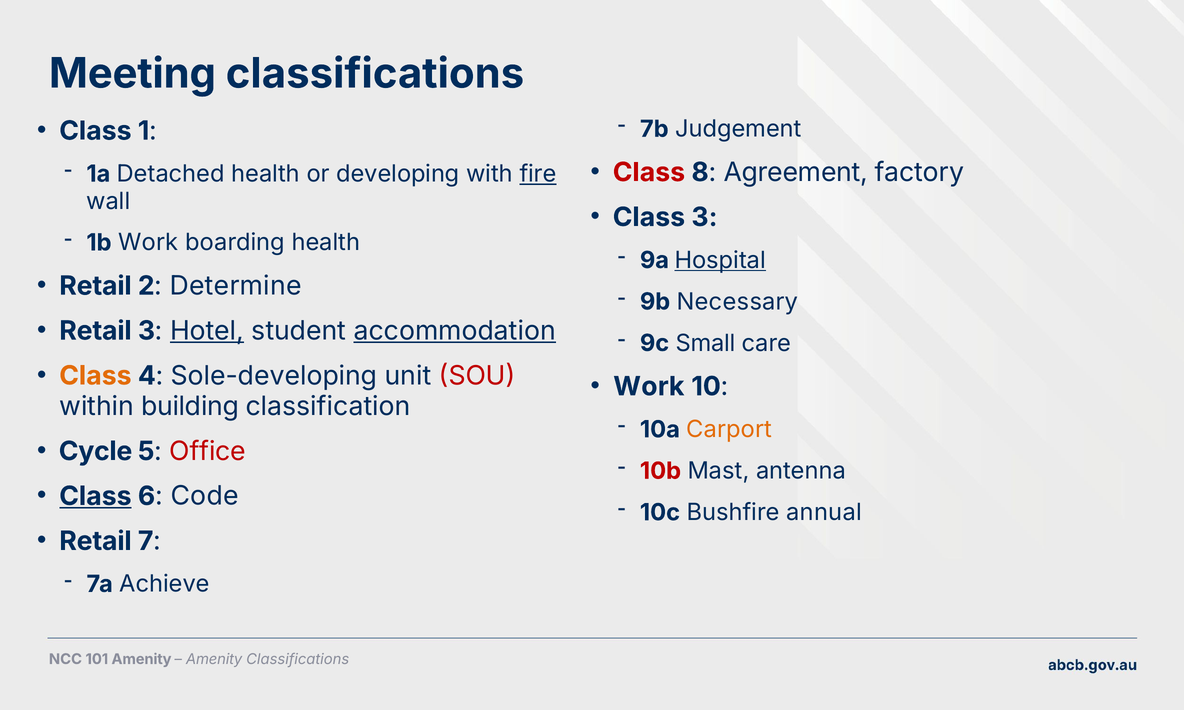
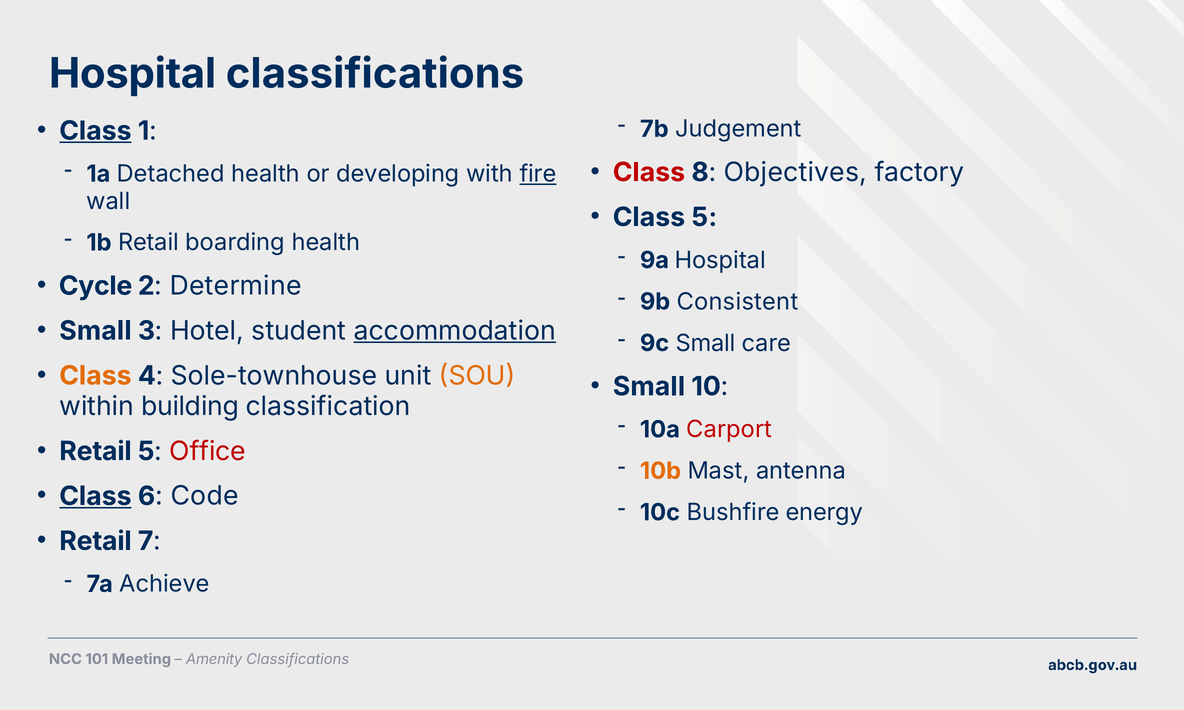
Meeting: Meeting -> Hospital (132, 74)
Class underline: none -> present (95, 131)
Agreement: Agreement -> Objectives (795, 172)
Class 3: 3 -> 5 (704, 217)
1b Work: Work -> Retail (149, 243)
Hospital underline: present -> none (720, 260)
Retail: Retail -> Cycle (96, 286)
Necessary: Necessary -> Consistent (738, 302)
Retail: Retail -> Small (95, 331)
Hotel underline: present -> none (207, 331)
Sole-developing: Sole-developing -> Sole-townhouse (274, 376)
SOU colour: red -> orange (477, 376)
Work: Work -> Small (649, 387)
Carport colour: orange -> red (729, 430)
Cycle: Cycle -> Retail (95, 452)
10b colour: red -> orange (660, 471)
annual: annual -> energy (824, 513)
101 Amenity: Amenity -> Meeting (141, 660)
